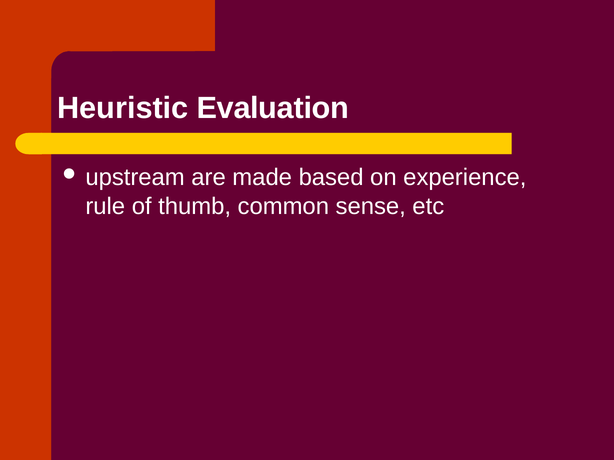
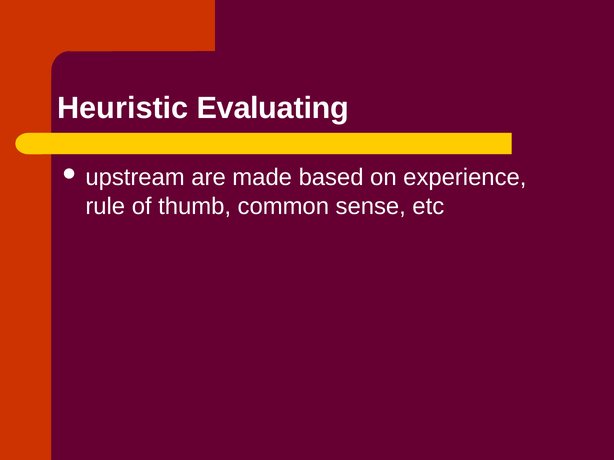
Evaluation: Evaluation -> Evaluating (273, 108)
